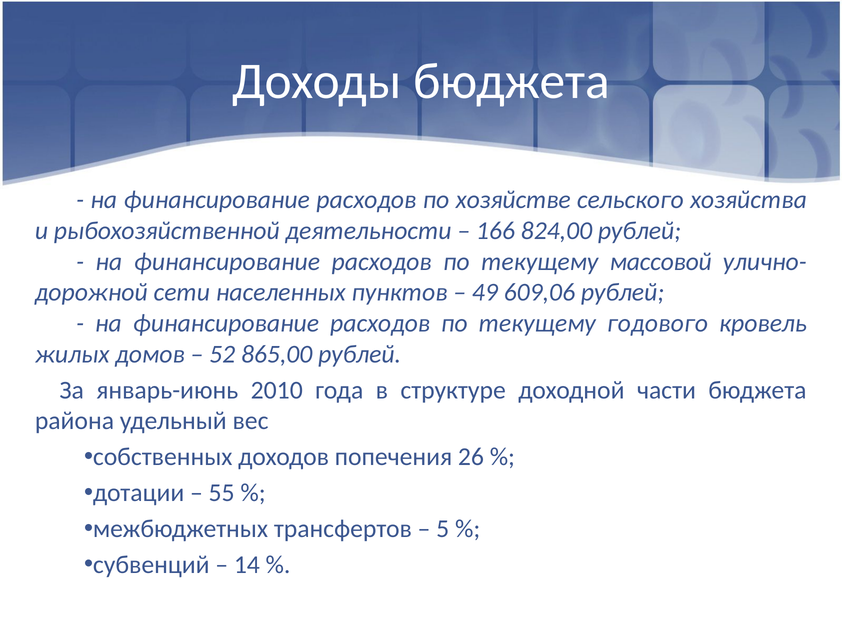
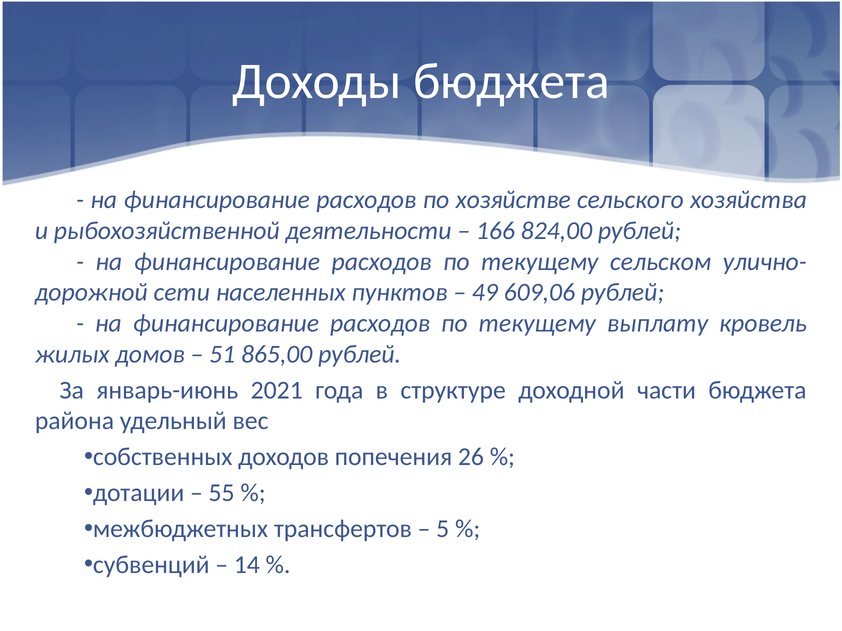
массовой: массовой -> сельском (661, 262)
годового: годового -> выплату (658, 324)
52: 52 -> 51 (222, 354)
2010: 2010 -> 2021 (277, 390)
